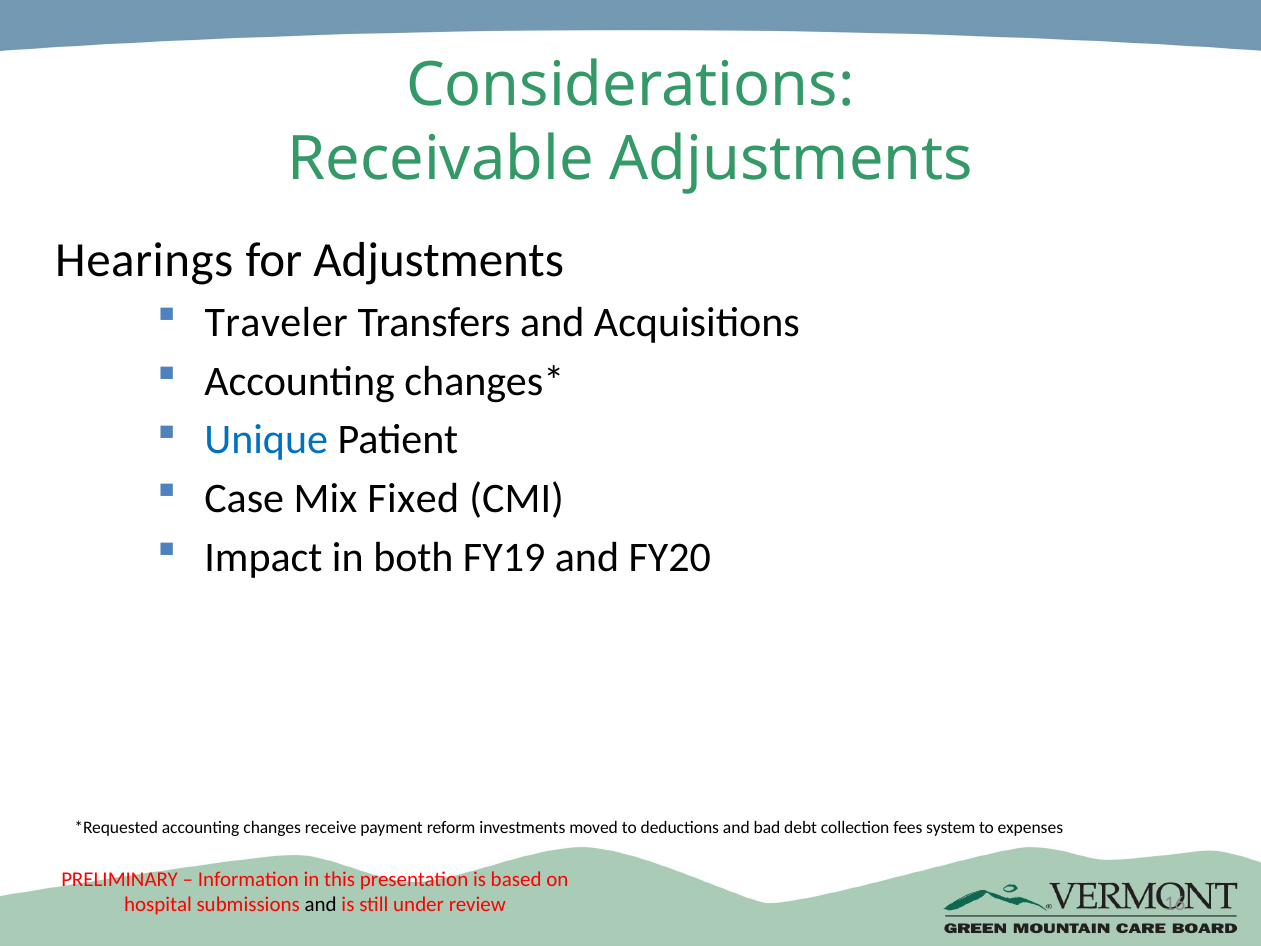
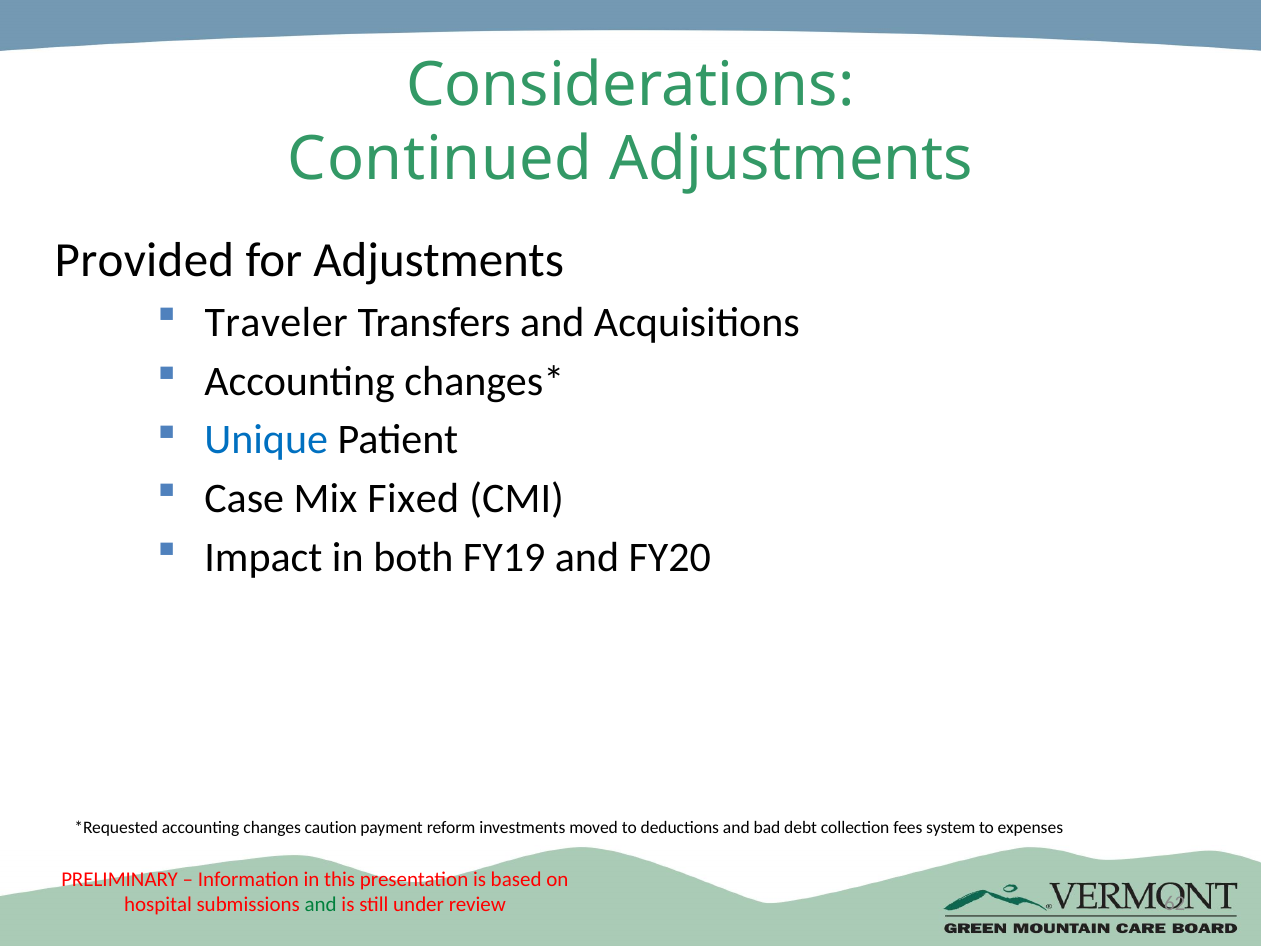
Receivable: Receivable -> Continued (440, 159)
Hearings: Hearings -> Provided (144, 260)
receive: receive -> caution (331, 827)
and colour: black -> green (321, 905)
16: 16 -> 62 (1175, 903)
